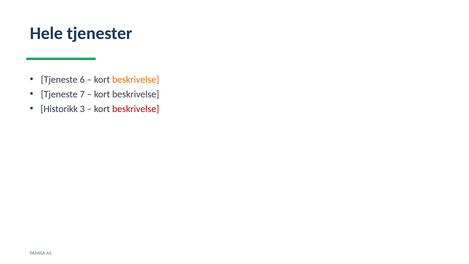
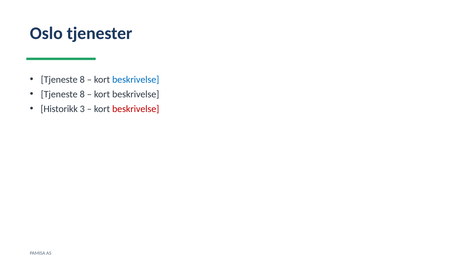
Hele: Hele -> Oslo (46, 33)
6: 6 -> 8 (82, 79)
beskrivelse colour: orange -> blue (136, 79)
7: 7 -> 8 (82, 94)
